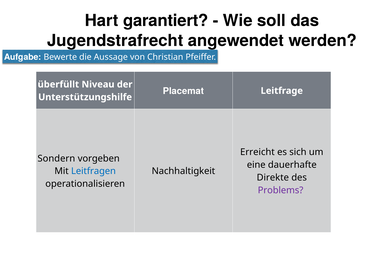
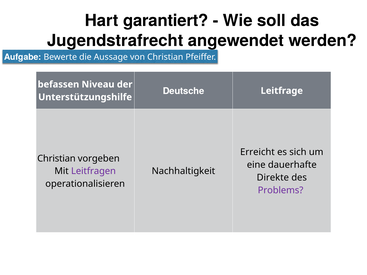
überfüllt: überfüllt -> befassen (58, 84)
Placemat: Placemat -> Deutsche (183, 91)
Sondern: Sondern -> Christian (56, 159)
Leitfragen colour: blue -> purple (93, 171)
